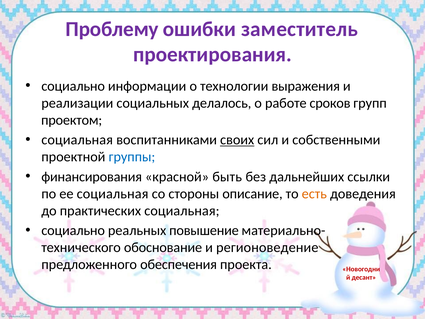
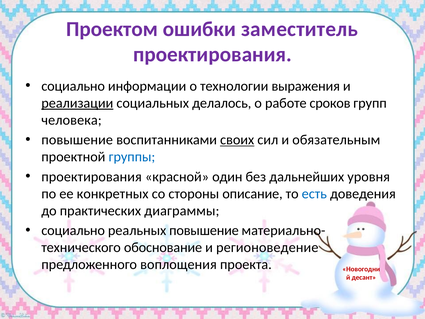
Проблему: Проблему -> Проектом (112, 29)
реализации underline: none -> present (77, 103)
проектом: проектом -> человека (72, 120)
социальная: социальная -> повышение (77, 140)
собственными: собственными -> обязательным (336, 140)
финансирования: финансирования -> проектирования (92, 177)
быть: быть -> один (227, 177)
ссылки: ссылки -> уровня (369, 177)
ее социальная: социальная -> конкретных (113, 194)
есть colour: orange -> blue (314, 194)
практических социальная: социальная -> диаграммы (182, 211)
обеспечения: обеспечения -> воплощения (178, 264)
